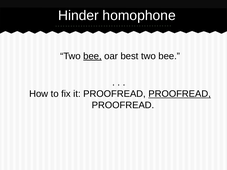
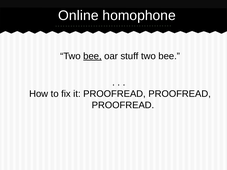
Hinder: Hinder -> Online (78, 16)
best: best -> stuff (129, 56)
PROOFREAD underline: present -> none (180, 94)
